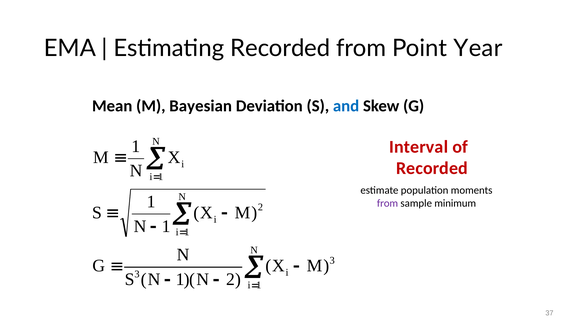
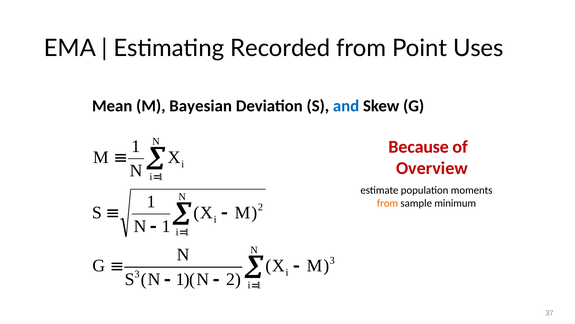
Year: Year -> Uses (478, 48)
Interval: Interval -> Because (419, 147)
Recorded: Recorded -> Overview (432, 168)
from colour: purple -> orange (388, 203)
